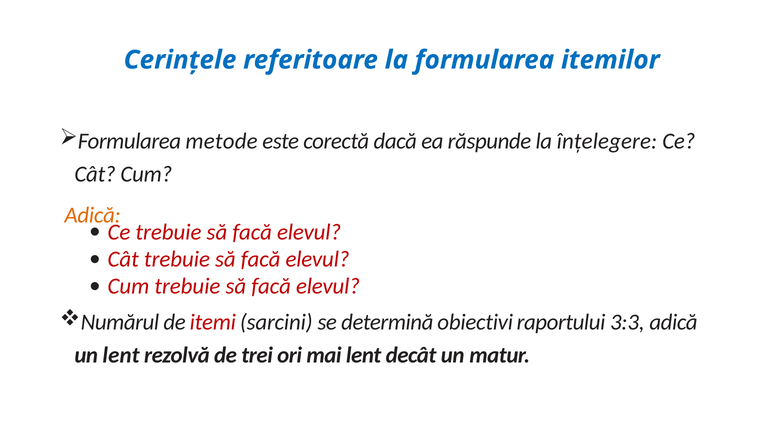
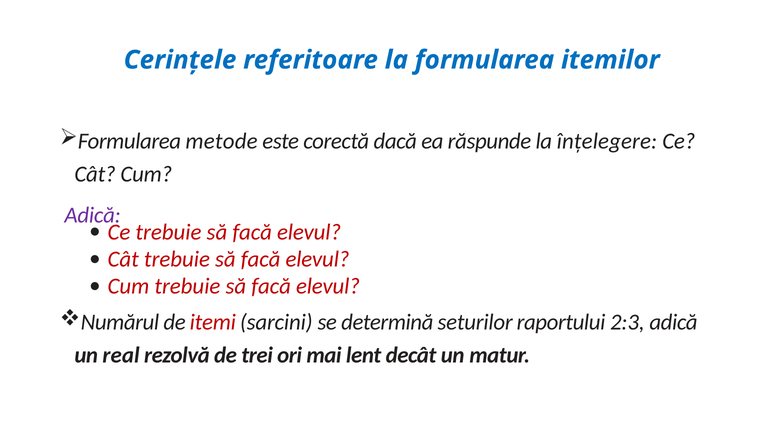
Adică colour: orange -> purple (93, 215)
obiectivi: obiectivi -> seturilor (475, 322)
3:3: 3:3 -> 2:3 (627, 322)
un lent: lent -> real (121, 355)
